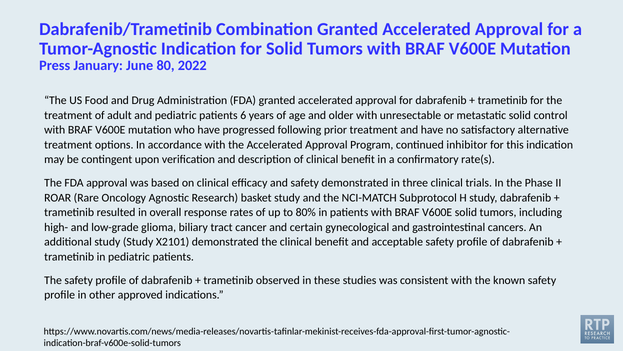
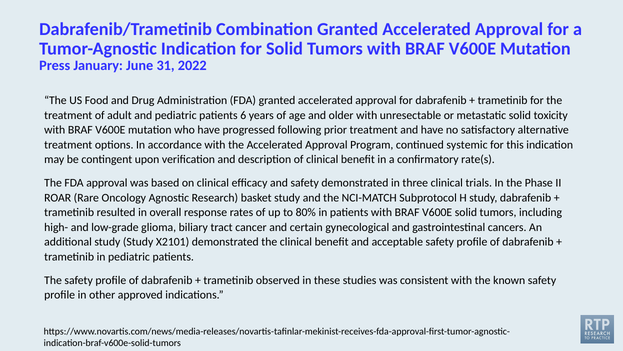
80: 80 -> 31 (166, 66)
control: control -> toxicity (551, 115)
inhibitor: inhibitor -> systemic (467, 145)
